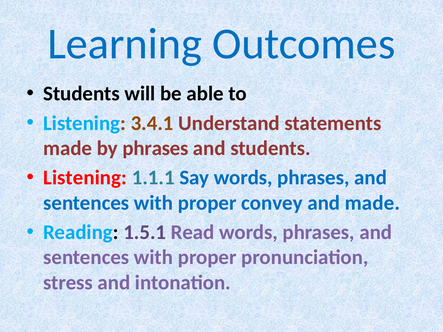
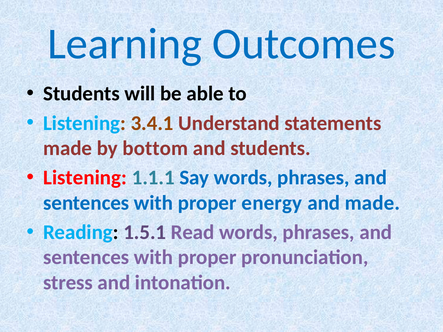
by phrases: phrases -> bottom (155, 148)
convey: convey -> energy (272, 203)
